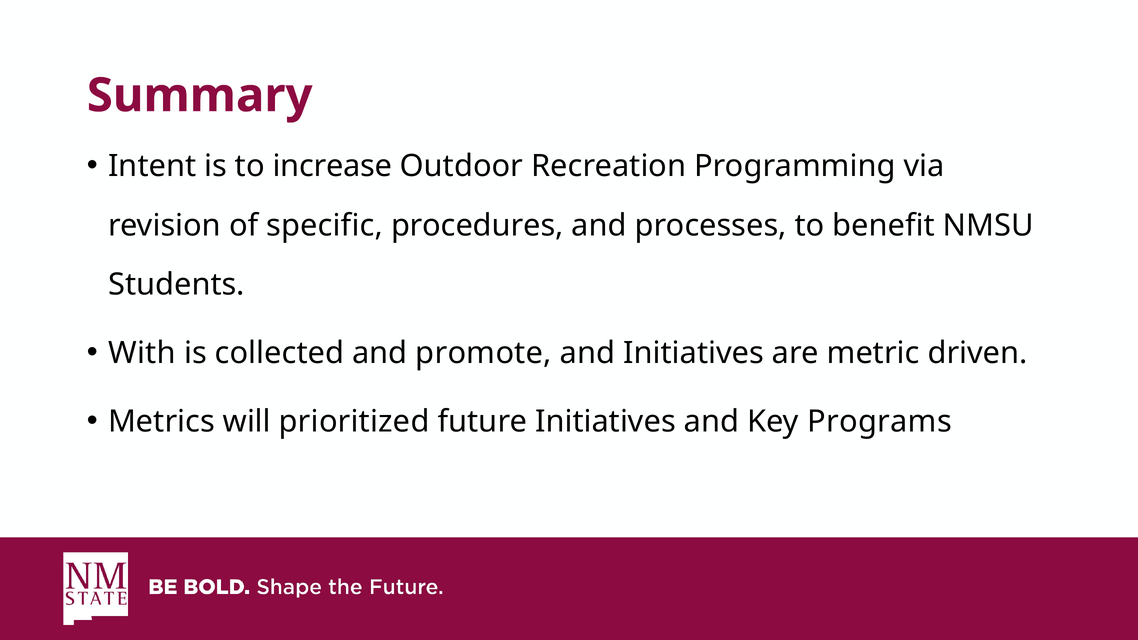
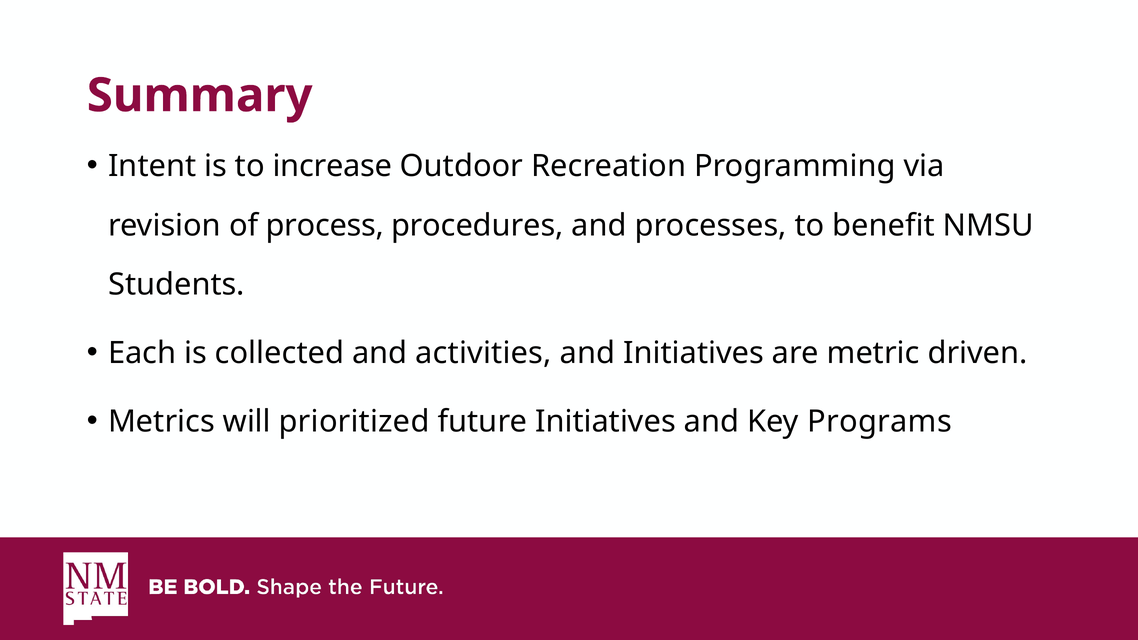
specific: specific -> process (325, 225)
With: With -> Each (142, 353)
promote: promote -> activities (484, 353)
